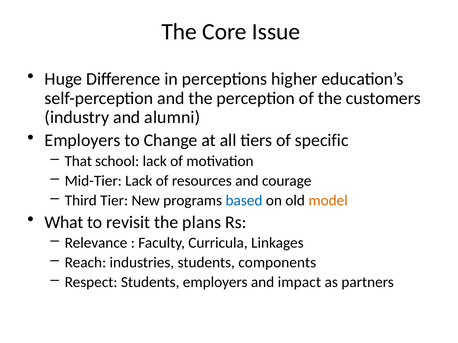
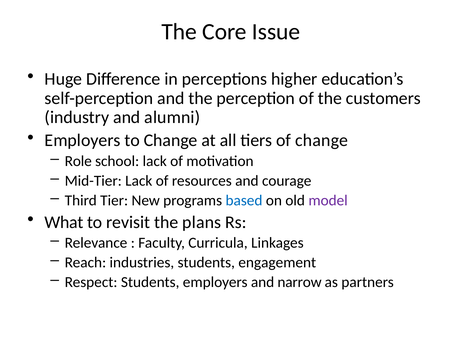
of specific: specific -> change (322, 140)
That: That -> Role (78, 161)
model colour: orange -> purple (328, 201)
components: components -> engagement (277, 263)
impact: impact -> narrow (300, 283)
